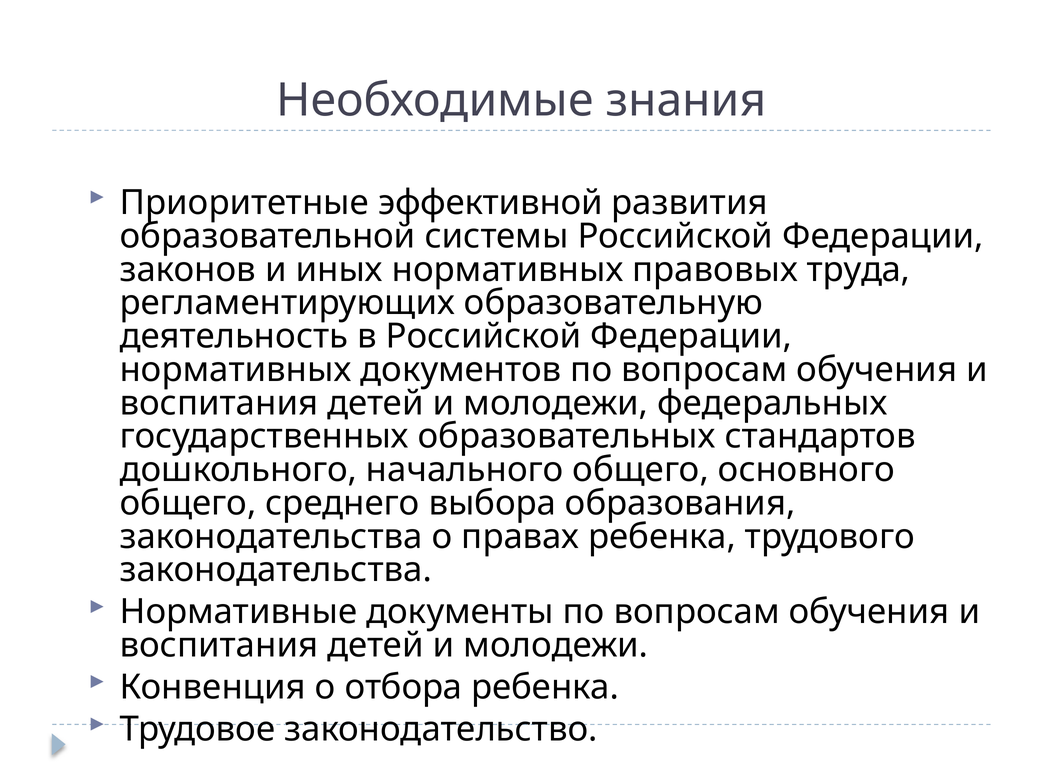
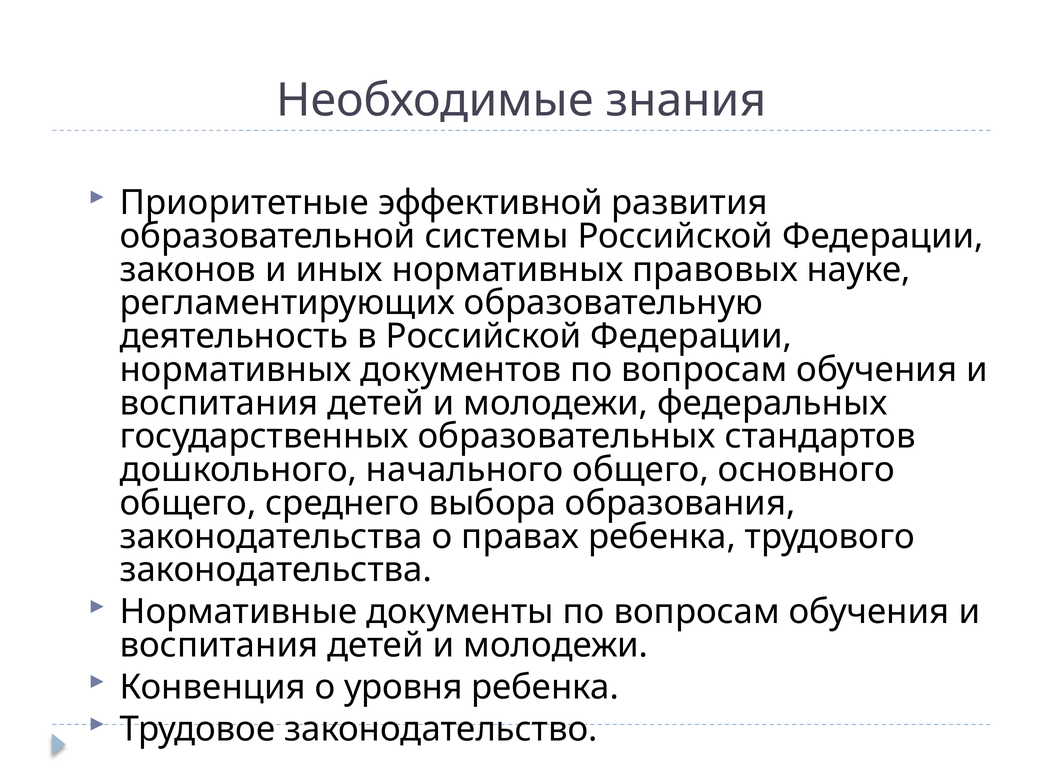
труда: труда -> науке (859, 270)
отбора: отбора -> уровня (403, 688)
